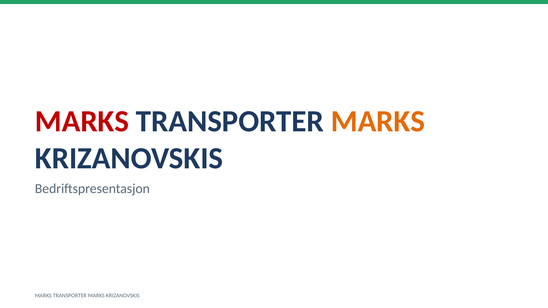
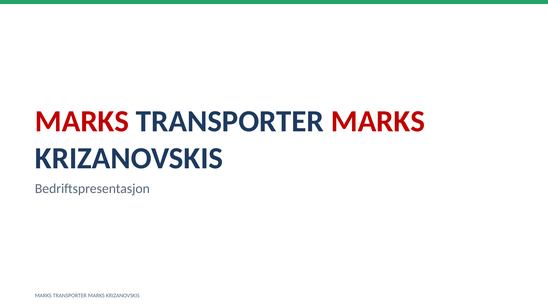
MARKS colour: orange -> red (378, 122)
